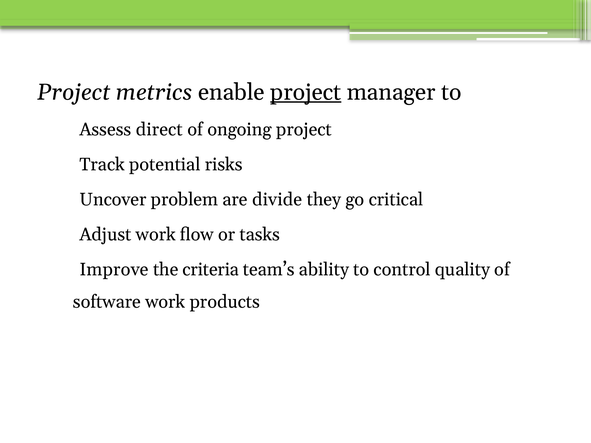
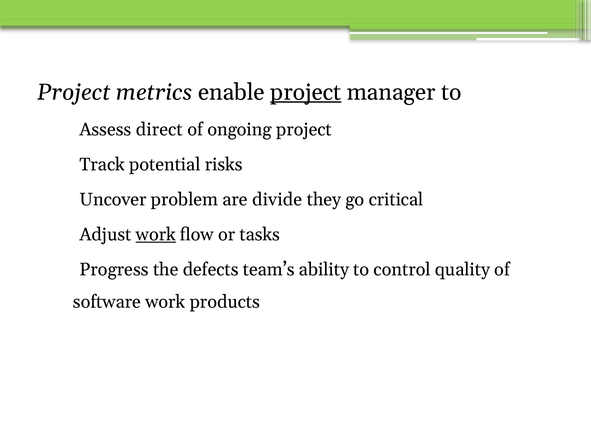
work underline: none -> present (156, 235)
Improve: Improve -> Progress (114, 270)
criteria: criteria -> defects (211, 270)
